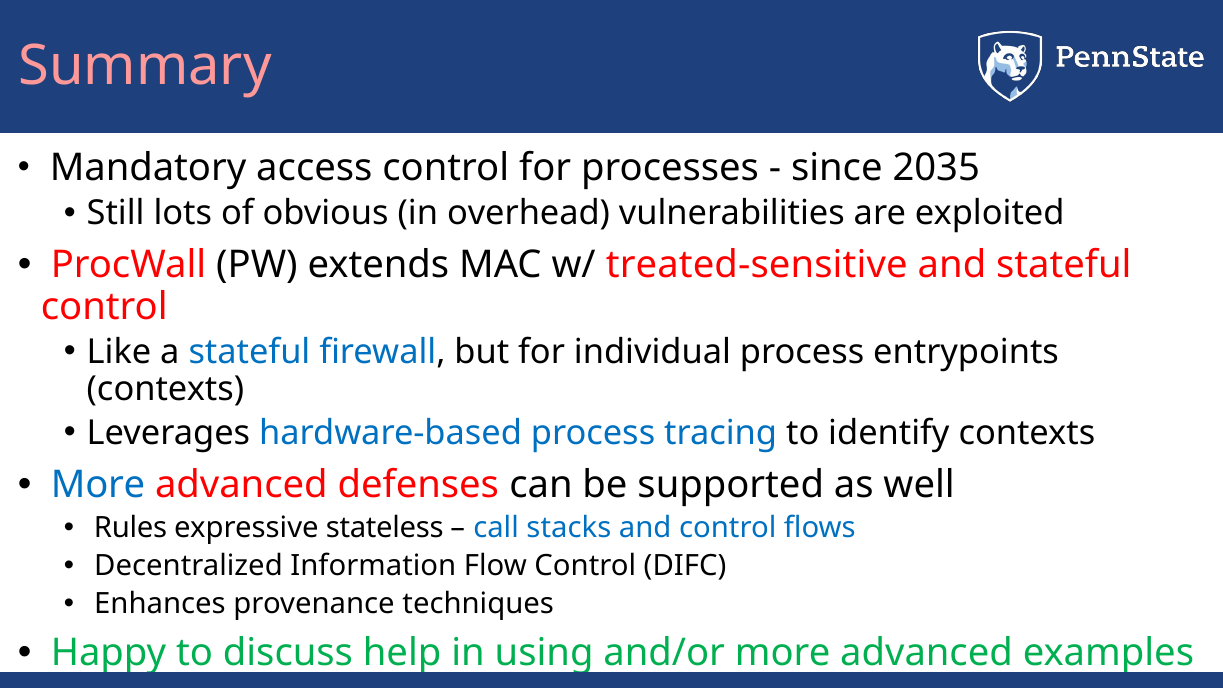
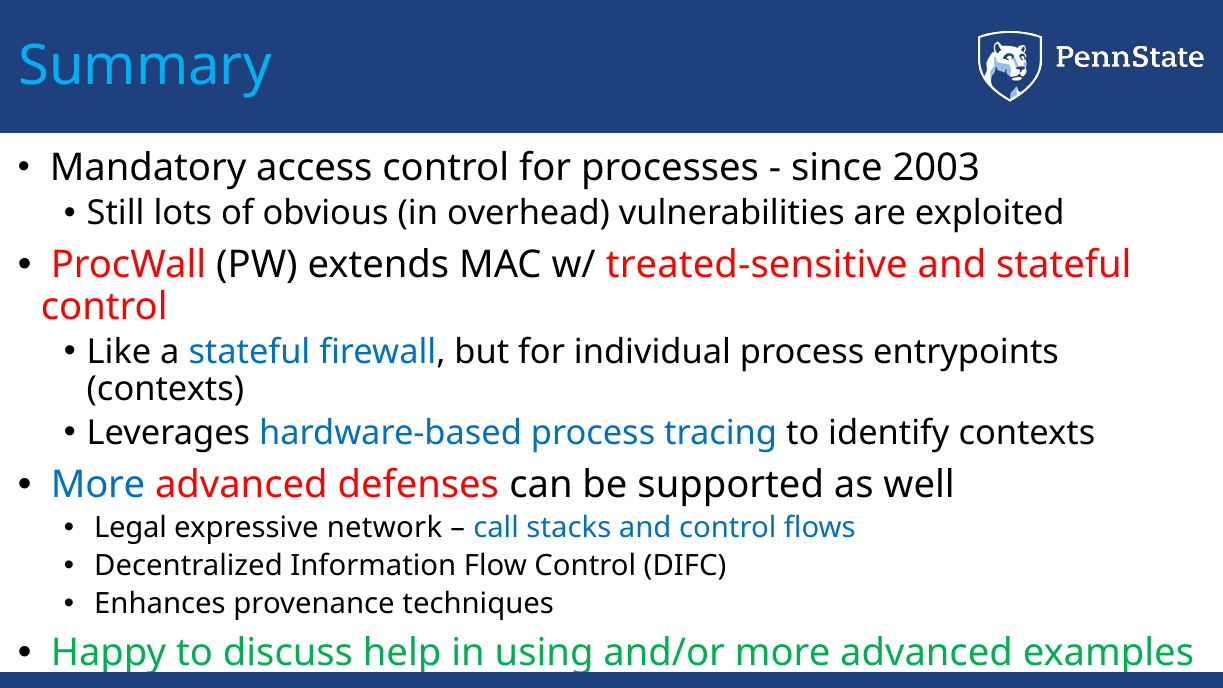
Summary colour: pink -> light blue (145, 66)
2035: 2035 -> 2003 (936, 168)
Rules: Rules -> Legal (130, 528)
stateless: stateless -> network (384, 528)
